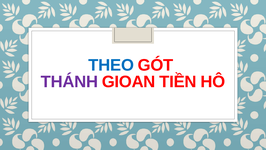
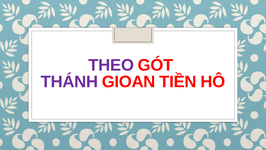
THEO colour: blue -> purple (111, 65)
